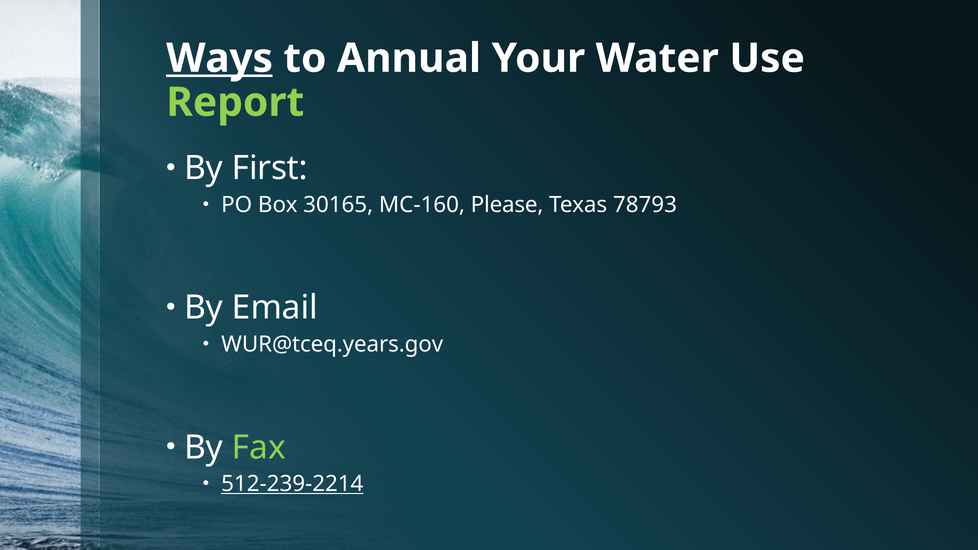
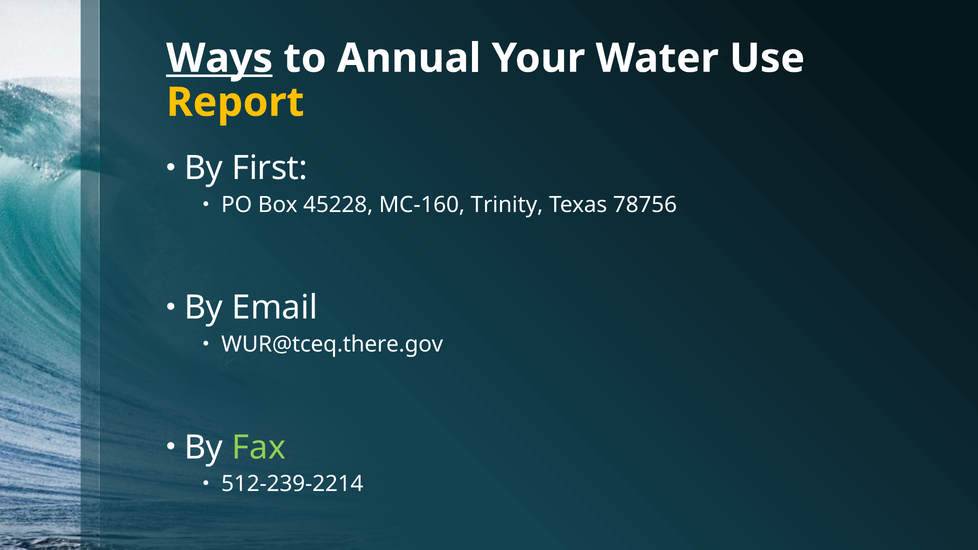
Report colour: light green -> yellow (235, 102)
30165: 30165 -> 45228 (338, 205)
Please: Please -> Trinity (507, 205)
78793: 78793 -> 78756 (645, 205)
WUR@tceq.years.gov: WUR@tceq.years.gov -> WUR@tceq.there.gov (332, 344)
512-239-2214 underline: present -> none (292, 484)
